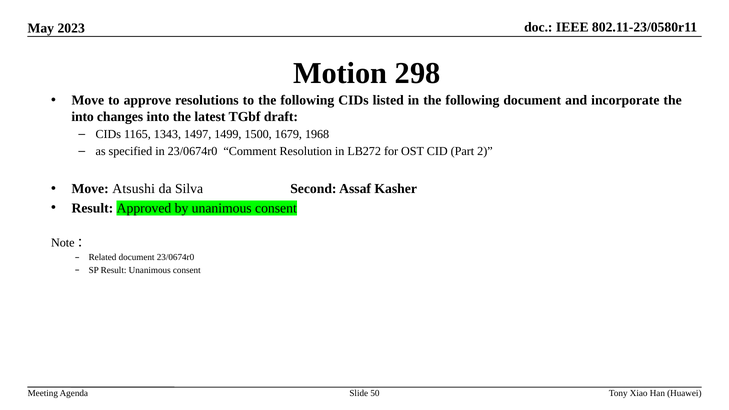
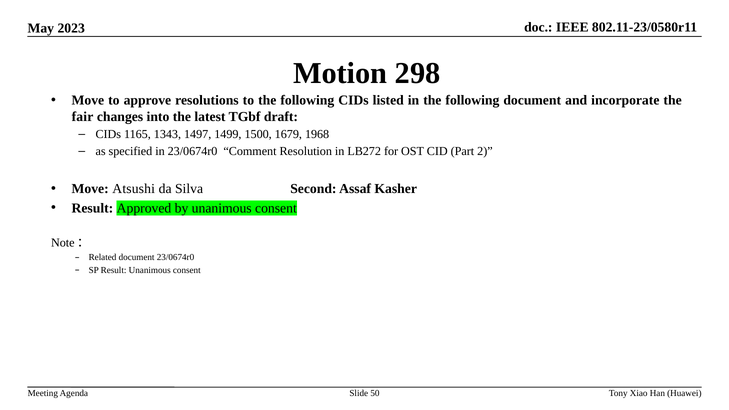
into: into -> fair (82, 117)
